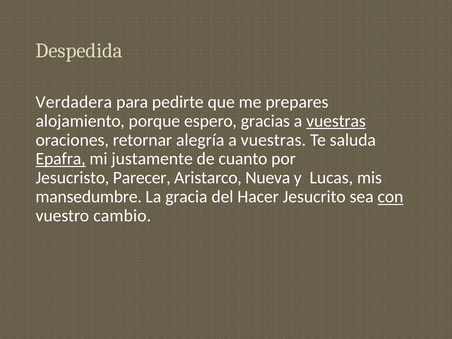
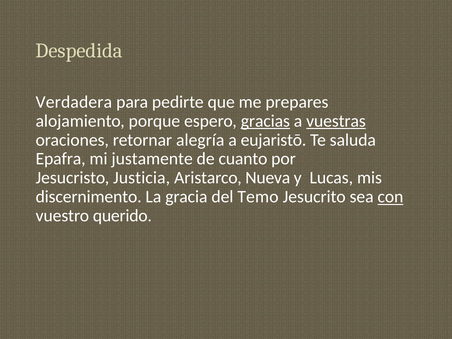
gracias underline: none -> present (265, 121)
vuestras: vuestras -> eujaristō (274, 140)
Epafra underline: present -> none (61, 159)
Parecer: Parecer -> Justicia (142, 178)
mansedumbre: mansedumbre -> discernimento (89, 197)
Hacer: Hacer -> Temo (258, 197)
cambio: cambio -> querido (122, 216)
